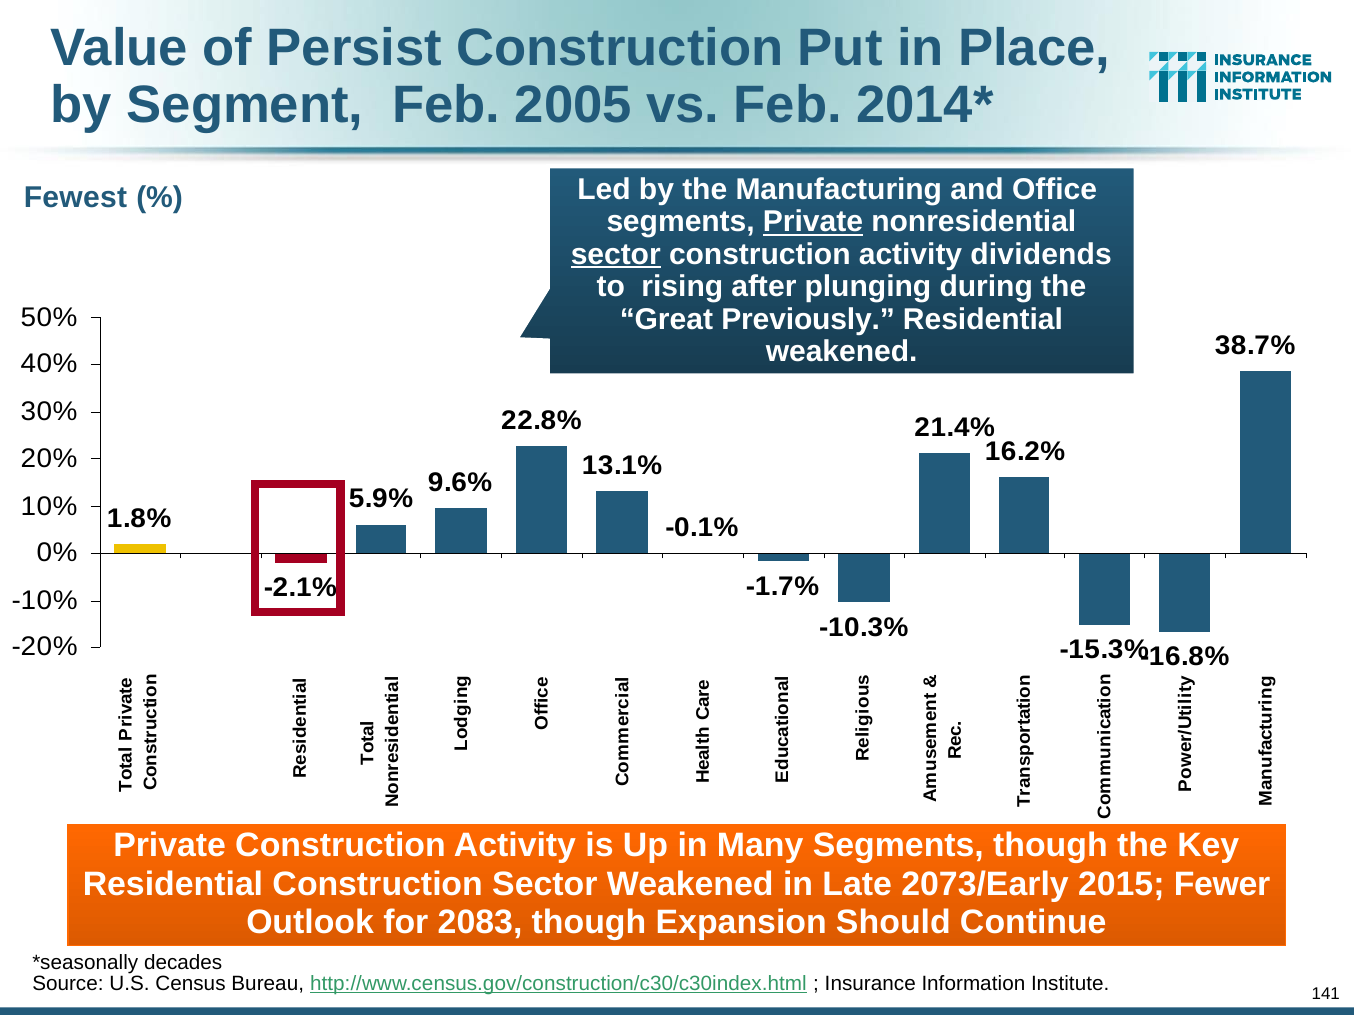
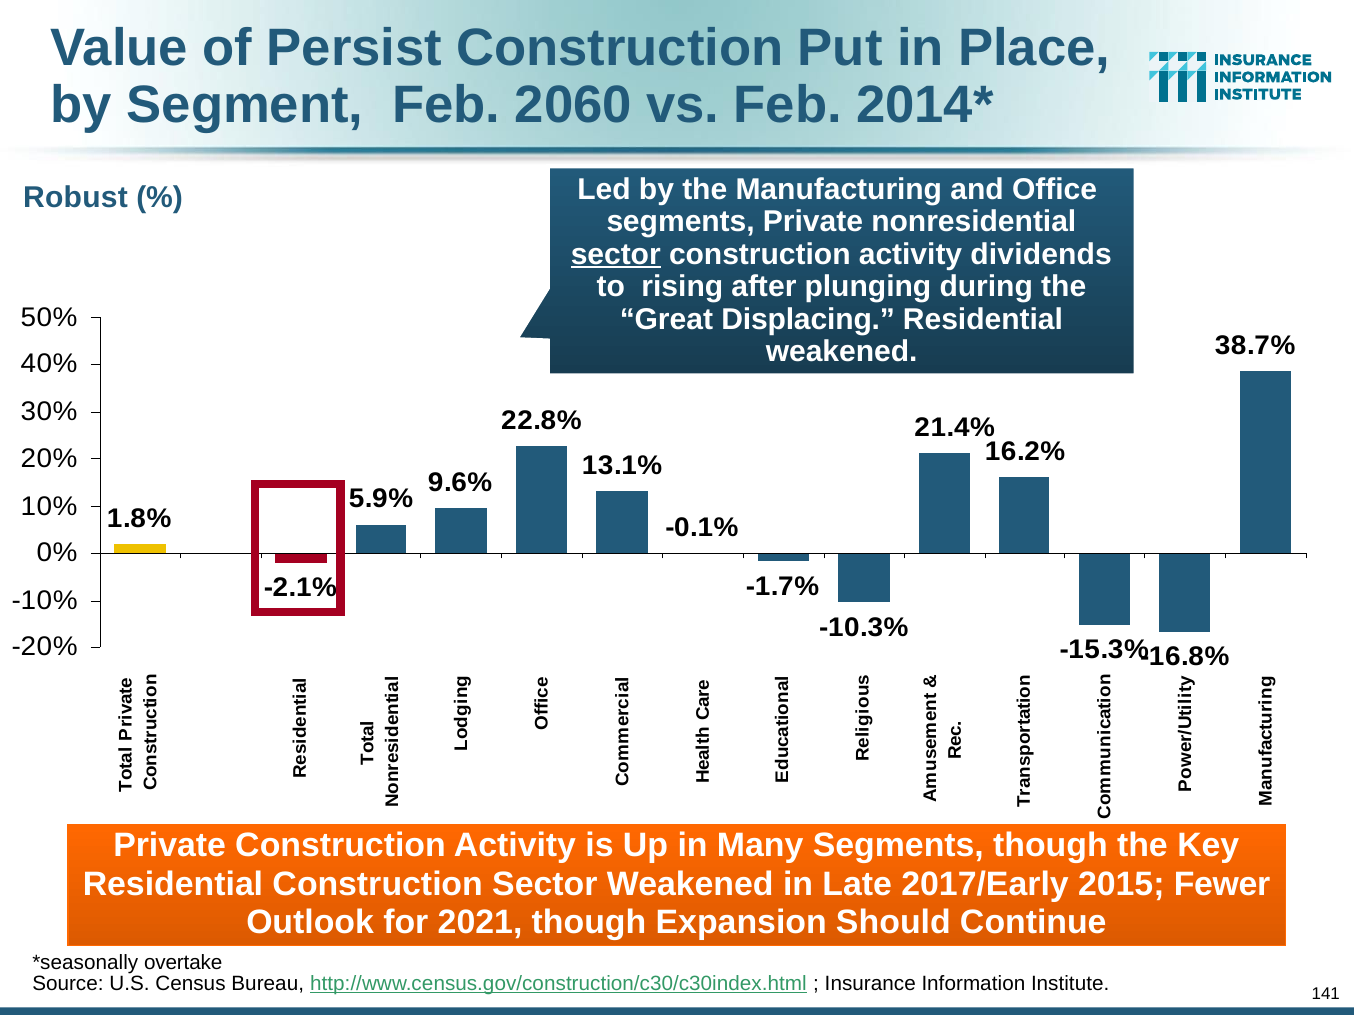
2005: 2005 -> 2060 (573, 105)
Fewest: Fewest -> Robust (76, 197)
Private underline: present -> none (813, 222)
Previously: Previously -> Displacing (808, 319)
2073/Early: 2073/Early -> 2017/Early (985, 885)
2083: 2083 -> 2021 (480, 923)
decades: decades -> overtake (183, 963)
